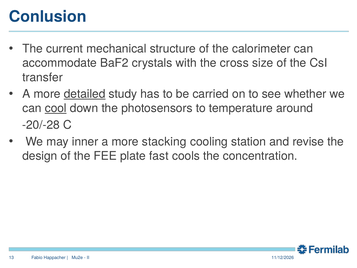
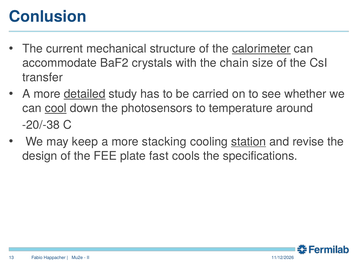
calorimeter underline: none -> present (261, 49)
cross: cross -> chain (234, 63)
-20/-28: -20/-28 -> -20/-38 (41, 125)
inner: inner -> keep (85, 141)
station underline: none -> present (249, 141)
concentration: concentration -> specifications (260, 156)
